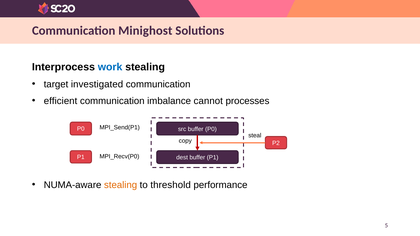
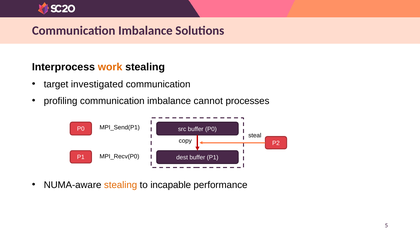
Minighost: Minighost -> Imbalance (145, 31)
work colour: blue -> orange (110, 67)
efficient: efficient -> profiling (61, 101)
threshold: threshold -> incapable (171, 185)
